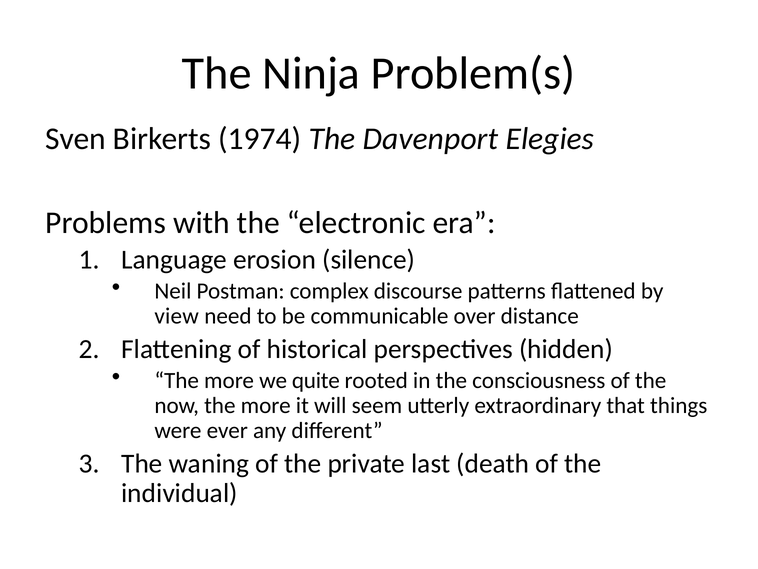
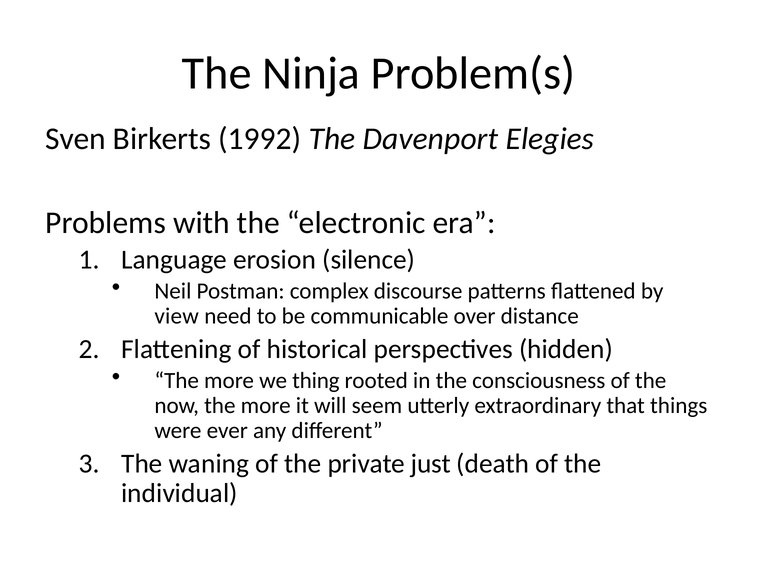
1974: 1974 -> 1992 (260, 139)
quite: quite -> thing (316, 380)
last: last -> just (431, 463)
